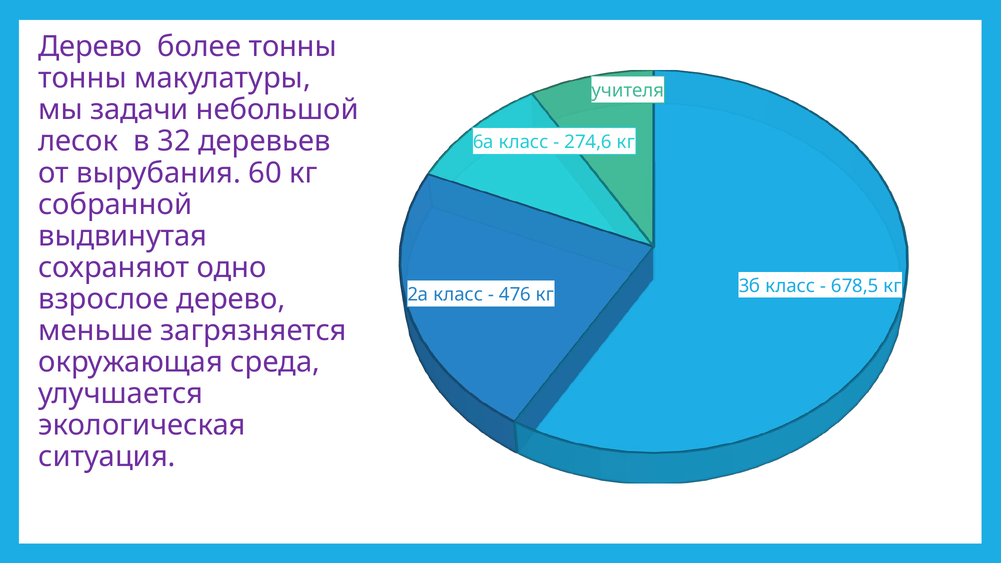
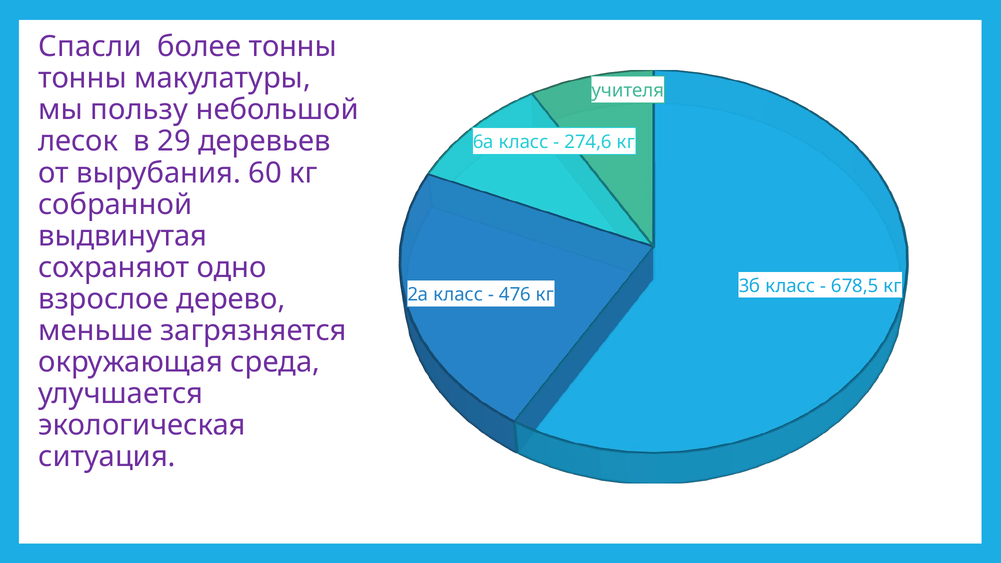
Дерево: Дерево -> Спасли (90, 47)
задачи: задачи -> пользу (139, 110)
32: 32 -> 29 (174, 141)
